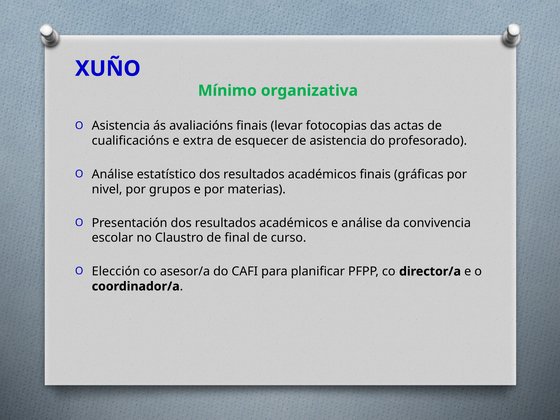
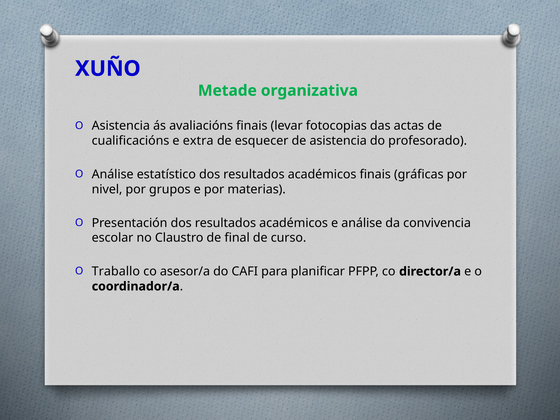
Mínimo: Mínimo -> Metade (227, 91)
Elección: Elección -> Traballo (116, 271)
